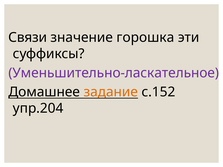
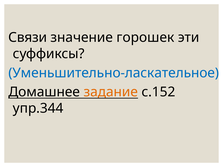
горошка: горошка -> горошек (145, 37)
Уменьшительно-ласкательное colour: purple -> blue (114, 73)
упр.204: упр.204 -> упр.344 (38, 108)
